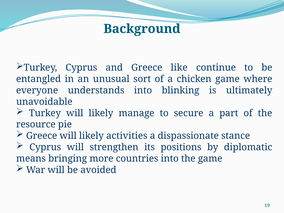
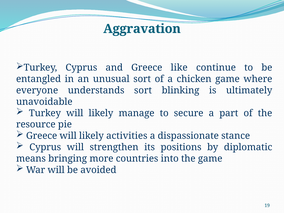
Background: Background -> Aggravation (142, 29)
understands into: into -> sort (143, 90)
